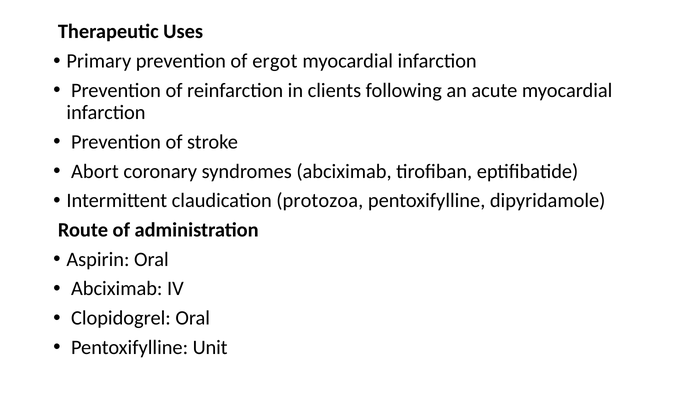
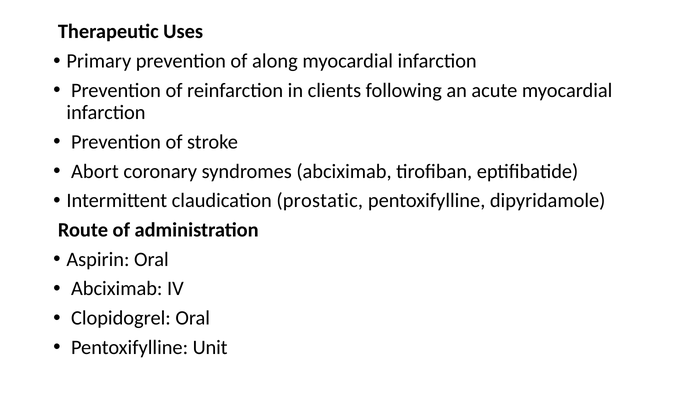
ergot: ergot -> along (275, 61)
protozoa: protozoa -> prostatic (320, 201)
